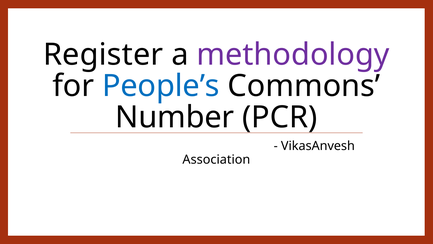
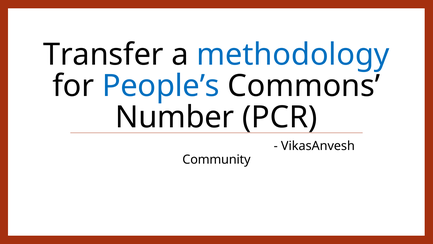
Register: Register -> Transfer (103, 55)
methodology colour: purple -> blue (293, 55)
Association: Association -> Community (216, 159)
